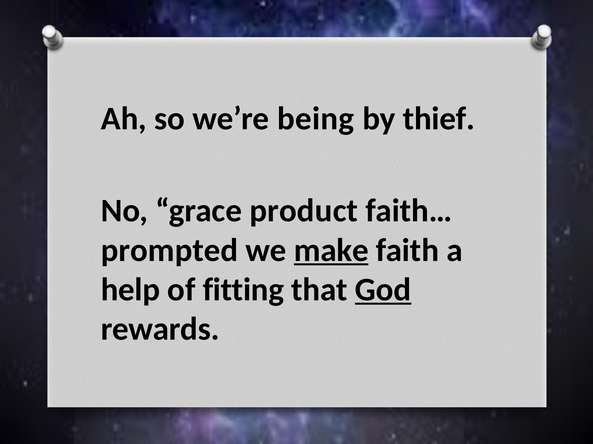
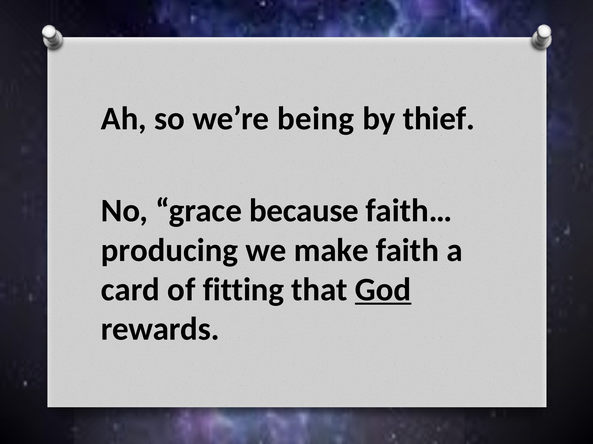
product: product -> because (304, 211)
prompted: prompted -> producing (169, 251)
make underline: present -> none (331, 251)
help: help -> card (130, 290)
